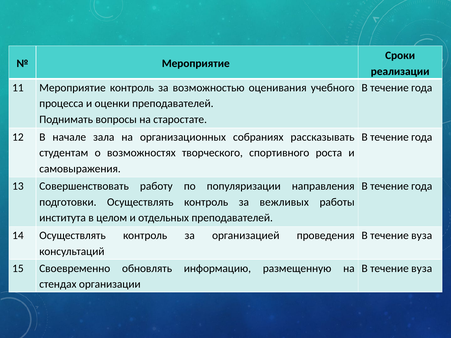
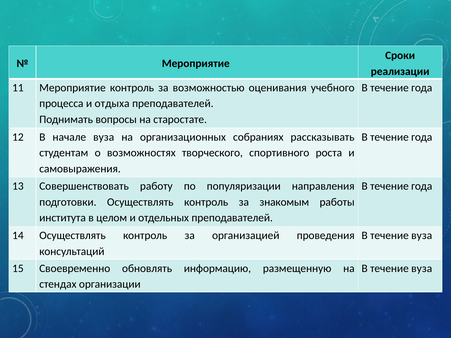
оценки: оценки -> отдыха (112, 104)
начале зала: зала -> вуза (104, 137)
вежливых: вежливых -> знакомым (284, 202)
